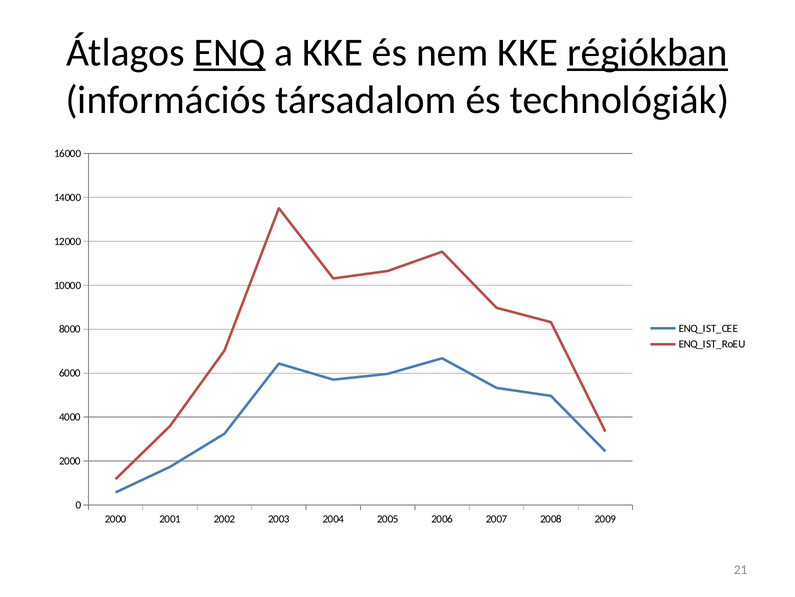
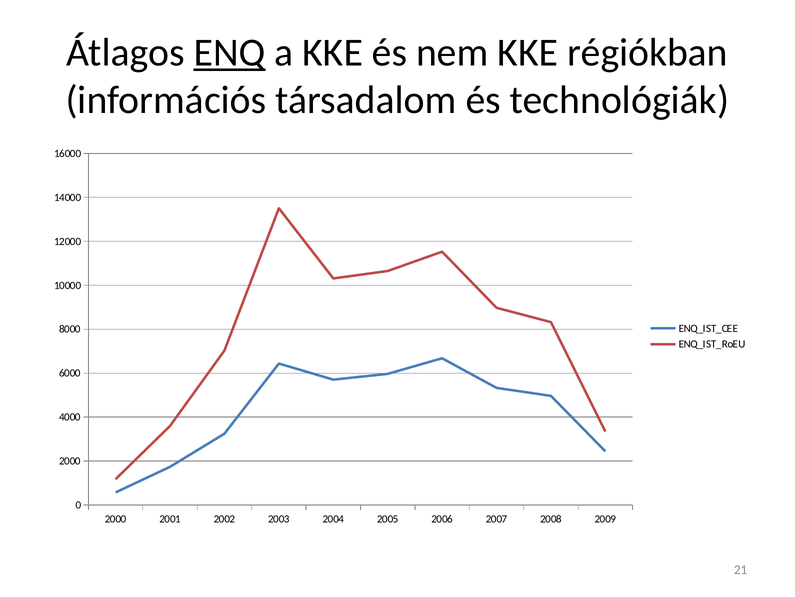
régiókban underline: present -> none (647, 52)
